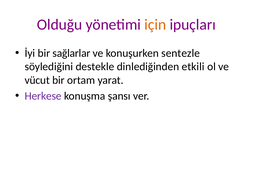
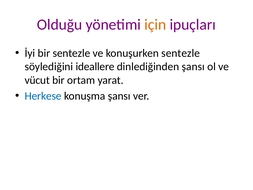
bir sağlarlar: sağlarlar -> sentezle (71, 53)
destekle: destekle -> ideallere (95, 67)
dinlediğinden etkili: etkili -> şansı (193, 67)
Herkese colour: purple -> blue (43, 96)
